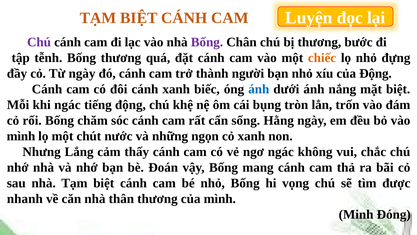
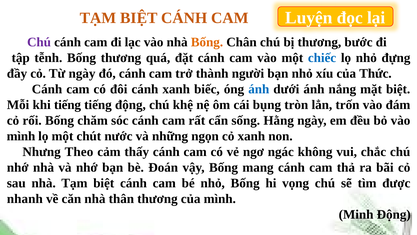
Bống colour: purple -> orange (207, 42)
chiếc colour: orange -> blue (322, 58)
của Động: Động -> Thức (375, 73)
khi ngác: ngác -> tiếng (68, 105)
Lắng: Lắng -> Theo (79, 151)
Minh Đóng: Đóng -> Động (394, 214)
